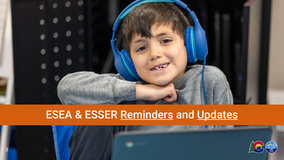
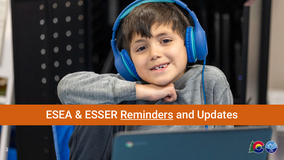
Updates underline: present -> none (218, 115)
